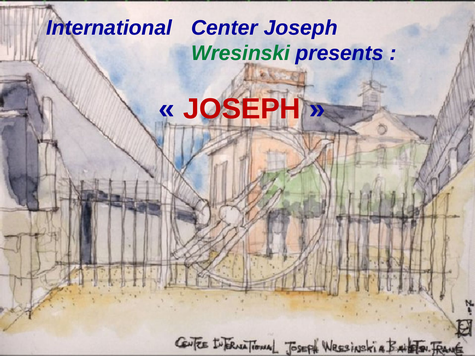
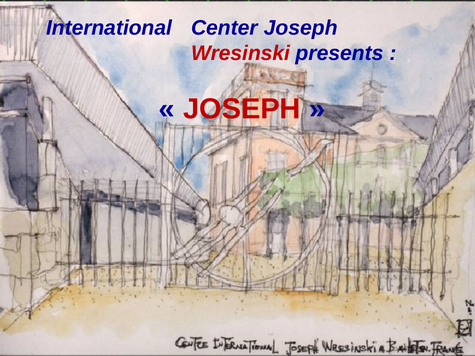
Wresinski colour: green -> red (240, 53)
